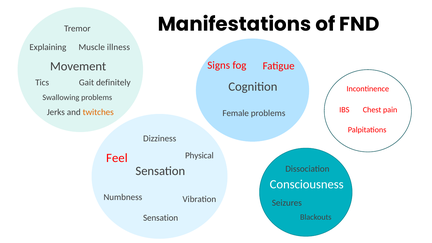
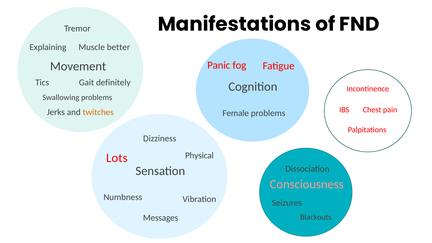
illness: illness -> better (118, 47)
Signs: Signs -> Panic (219, 65)
Feel: Feel -> Lots (117, 158)
Consciousness colour: white -> pink (307, 184)
Sensation: Sensation -> Messages (161, 218)
